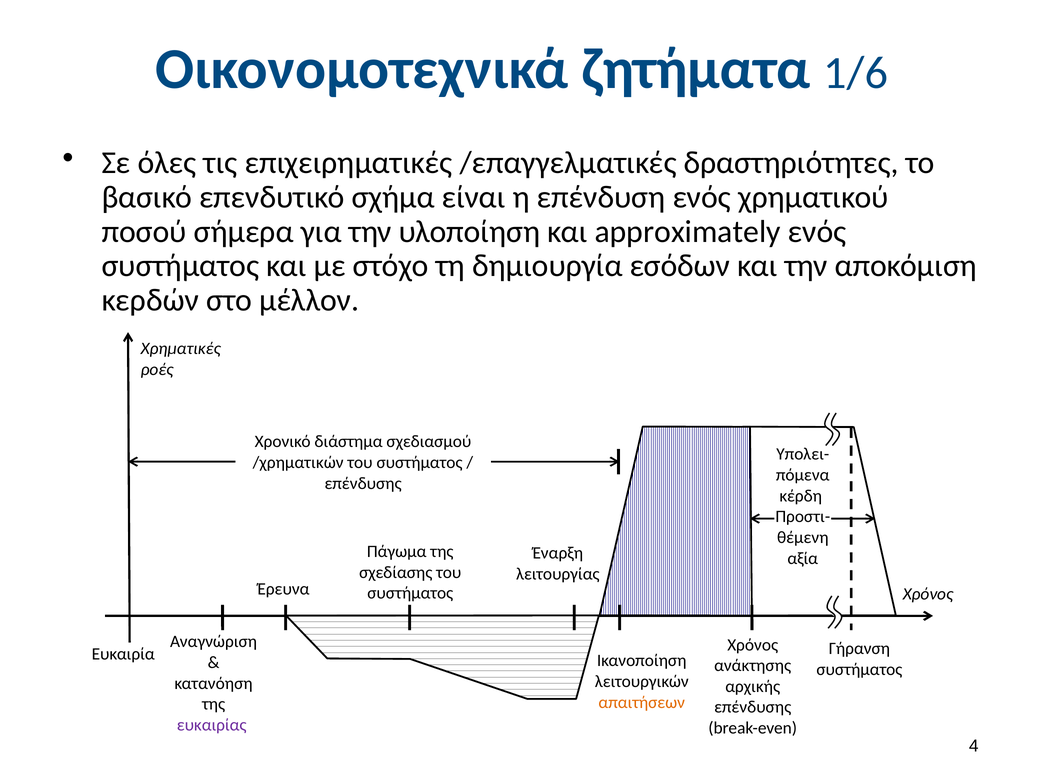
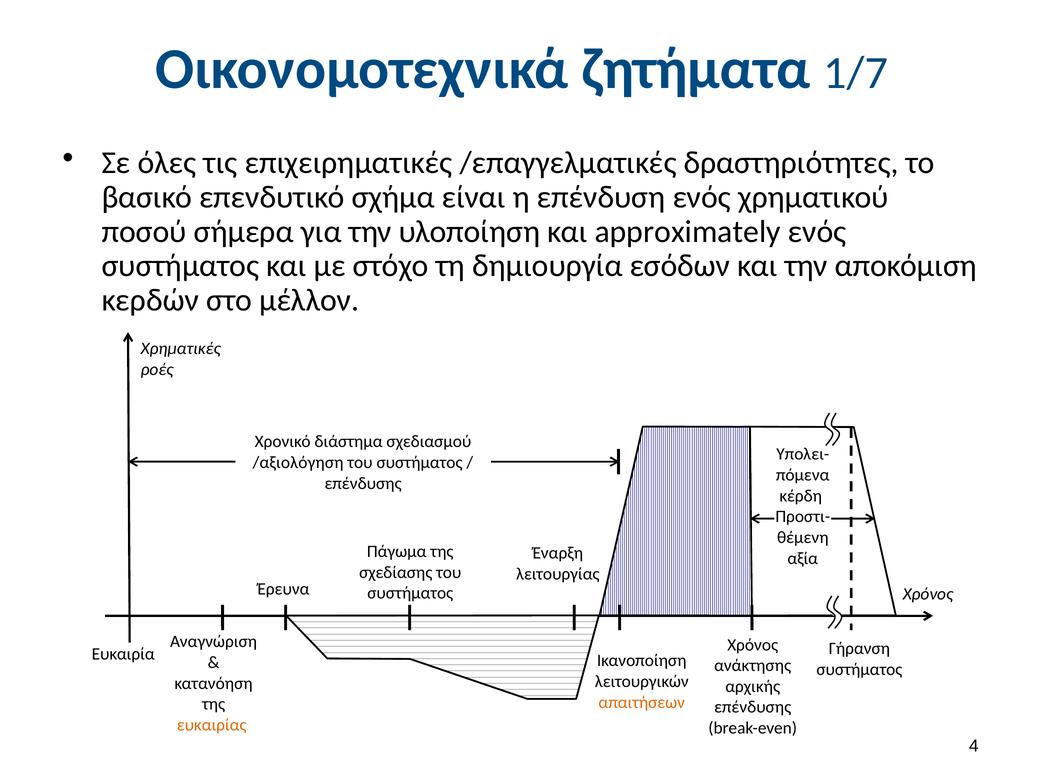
1/6: 1/6 -> 1/7 (856, 73)
/χρηματικών: /χρηματικών -> /αξιολόγηση (298, 462)
ευκαιρίας colour: purple -> orange (212, 725)
